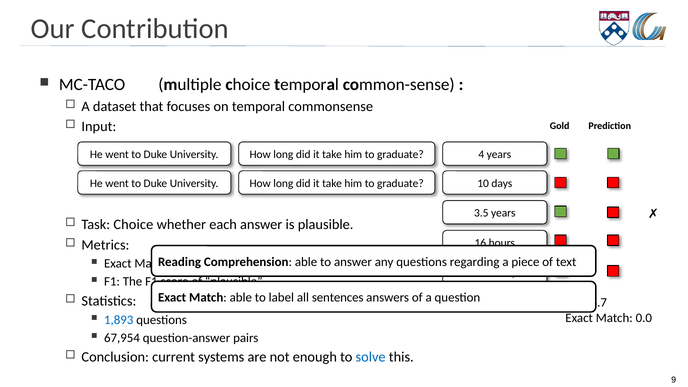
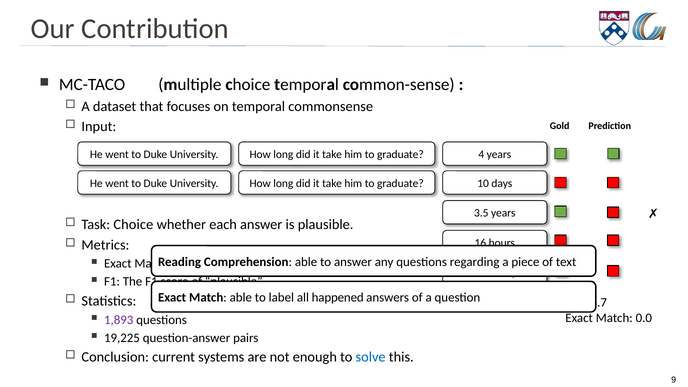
sentences: sentences -> happened (338, 298)
1,893 colour: blue -> purple (119, 320)
67,954: 67,954 -> 19,225 (122, 338)
